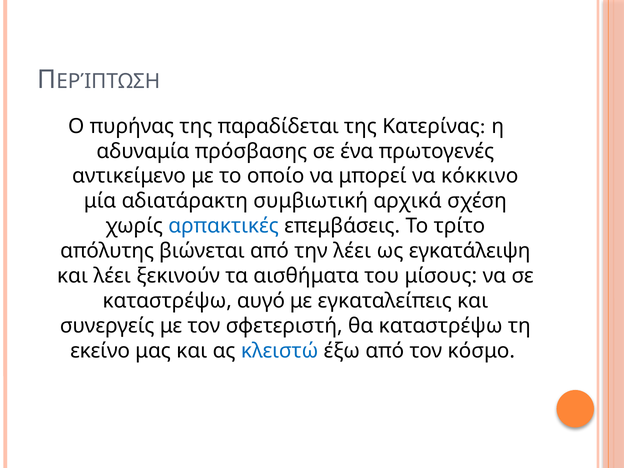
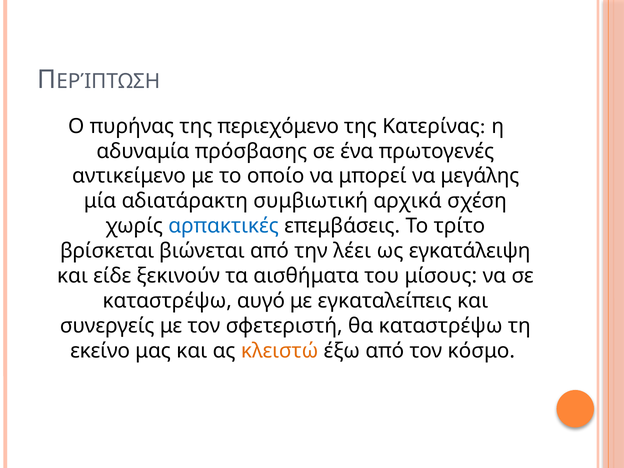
παραδίδεται: παραδίδεται -> περιεχόμενο (278, 126)
κόκκινο: κόκκινο -> μεγάλης (480, 176)
απόλυτης: απόλυτης -> βρίσκεται (107, 251)
και λέει: λέει -> είδε (112, 276)
κλειστώ colour: blue -> orange (280, 351)
